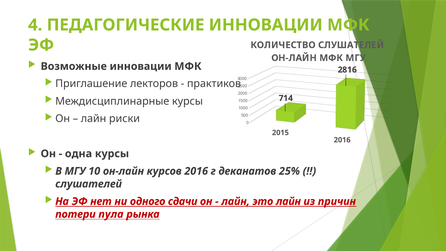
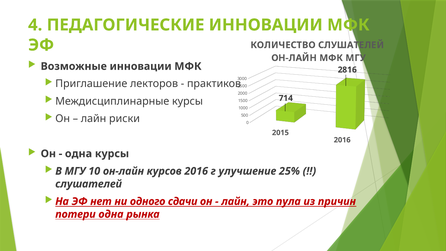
деканатов: деканатов -> улучшение (247, 171)
это лайн: лайн -> пула (288, 201)
потери пула: пула -> одна (111, 214)
